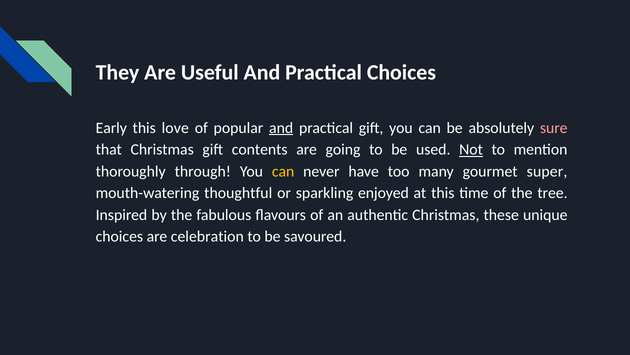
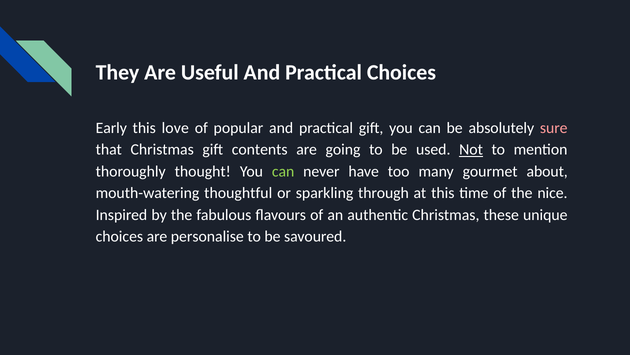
and underline: present -> none (281, 128)
through: through -> thought (203, 171)
can colour: yellow -> light green (283, 171)
super: super -> about (547, 171)
enjoyed: enjoyed -> through (383, 193)
tree: tree -> nice (552, 193)
celebration: celebration -> personalise (207, 236)
